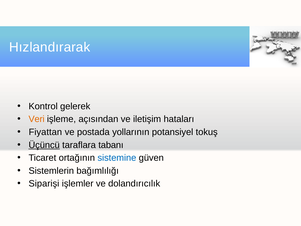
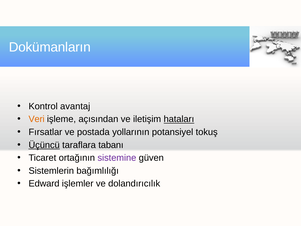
Hızlandırarak: Hızlandırarak -> Dokümanların (50, 47)
gelerek: gelerek -> avantaj (75, 106)
hataları underline: none -> present (179, 119)
Fiyattan: Fiyattan -> Fırsatlar (45, 132)
sistemine colour: blue -> purple (117, 158)
Siparişi: Siparişi -> Edward (44, 183)
